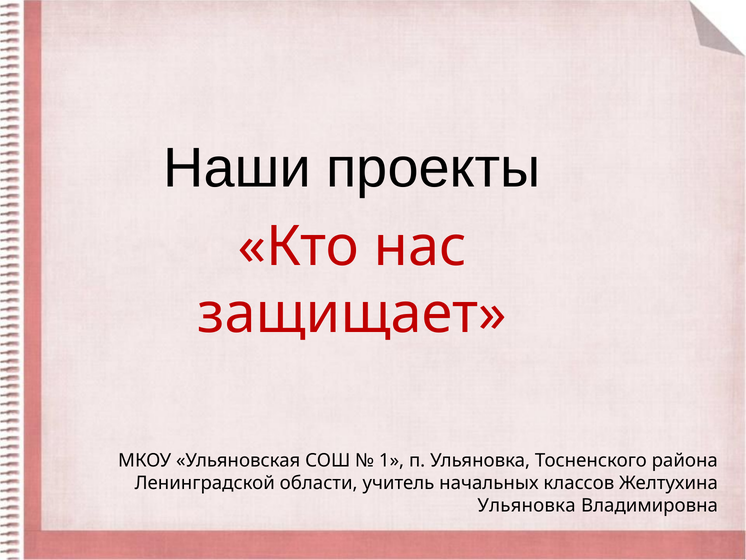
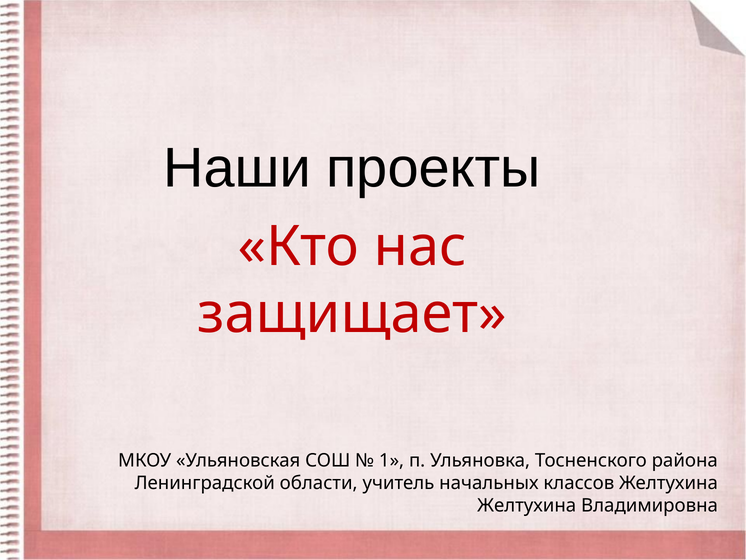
Ульяновка: Ульяновка -> Желтухина (527, 505)
